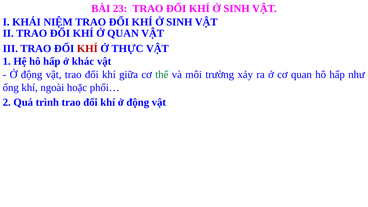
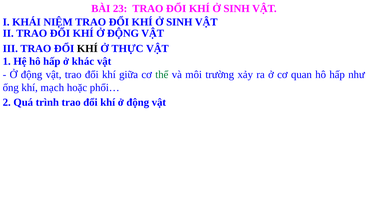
QUAN: QUAN -> ĐỘNG (123, 33)
KHÍ colour: red -> black (87, 49)
ngoài: ngoài -> mạch (52, 88)
